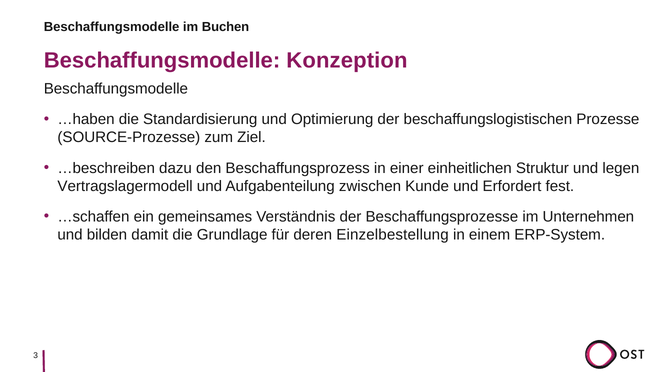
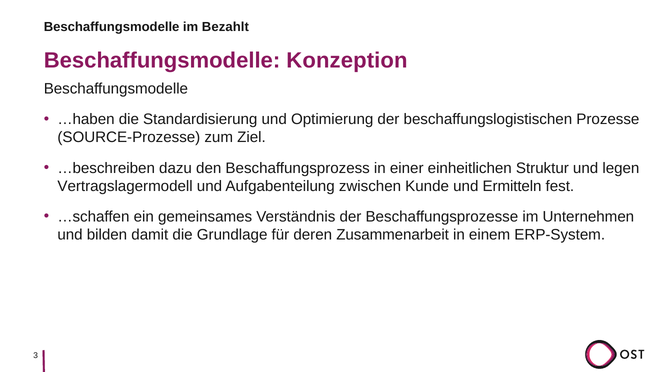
Buchen: Buchen -> Bezahlt (225, 27)
Erfordert: Erfordert -> Ermitteln (512, 186)
Einzelbestellung: Einzelbestellung -> Zusammenarbeit (393, 235)
